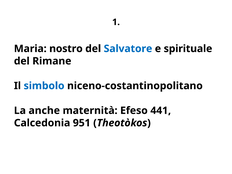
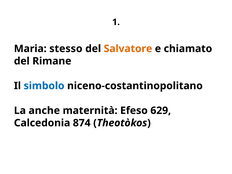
nostro: nostro -> stesso (66, 49)
Salvatore colour: blue -> orange (128, 49)
spirituale: spirituale -> chiamato (188, 49)
441: 441 -> 629 (161, 111)
951: 951 -> 874 (82, 123)
